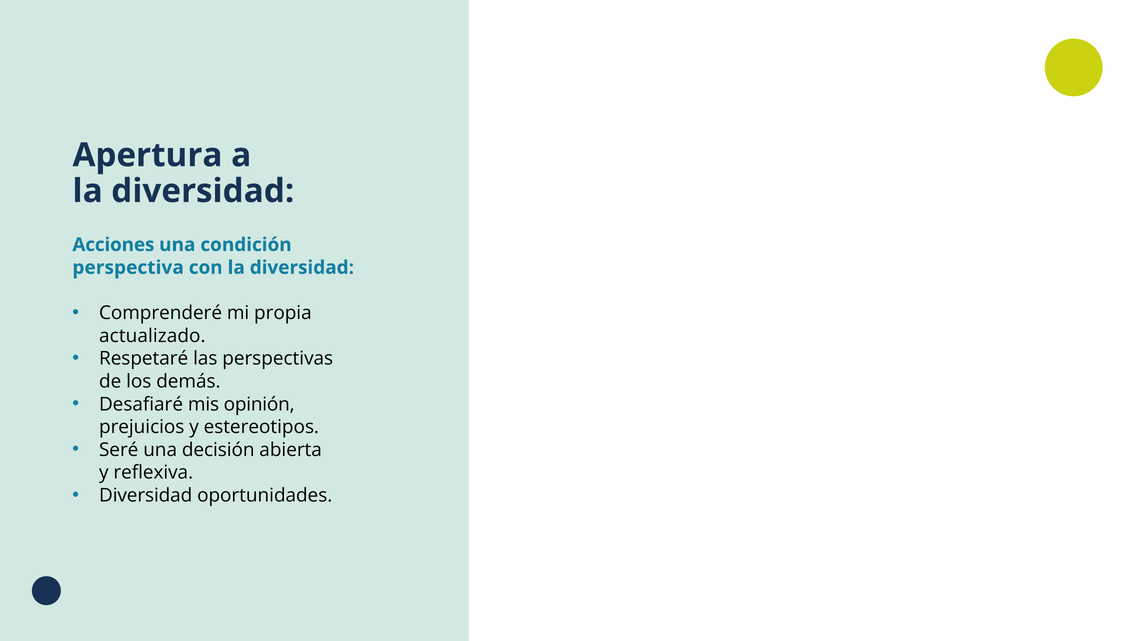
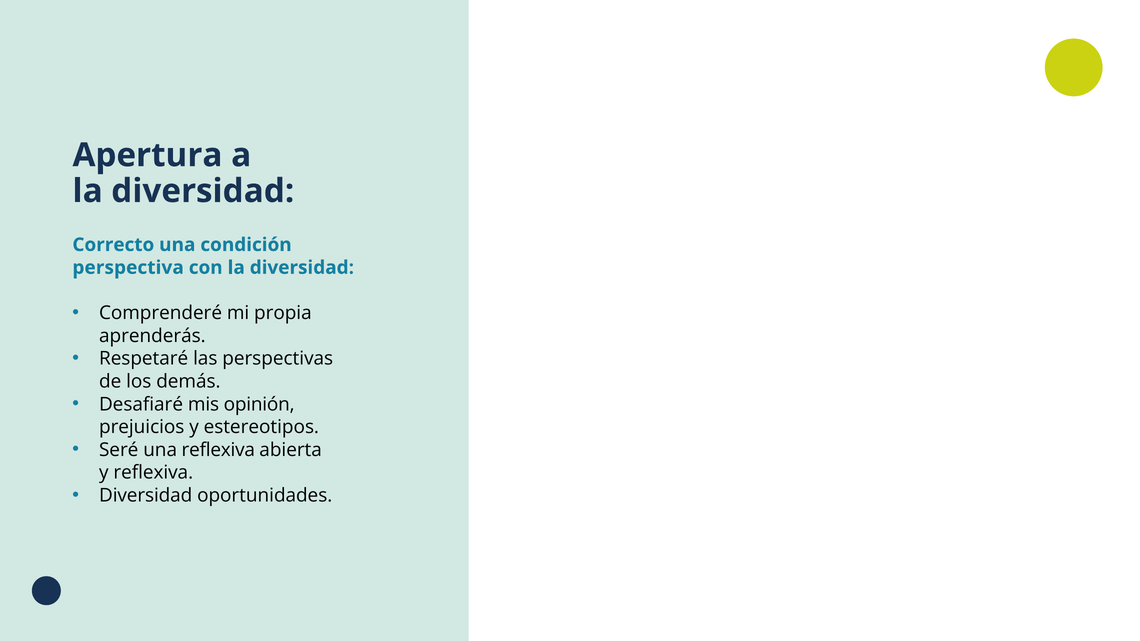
Acciones: Acciones -> Correcto (113, 245)
actualizado: actualizado -> aprenderás (152, 336)
una decisión: decisión -> reflexiva (218, 450)
